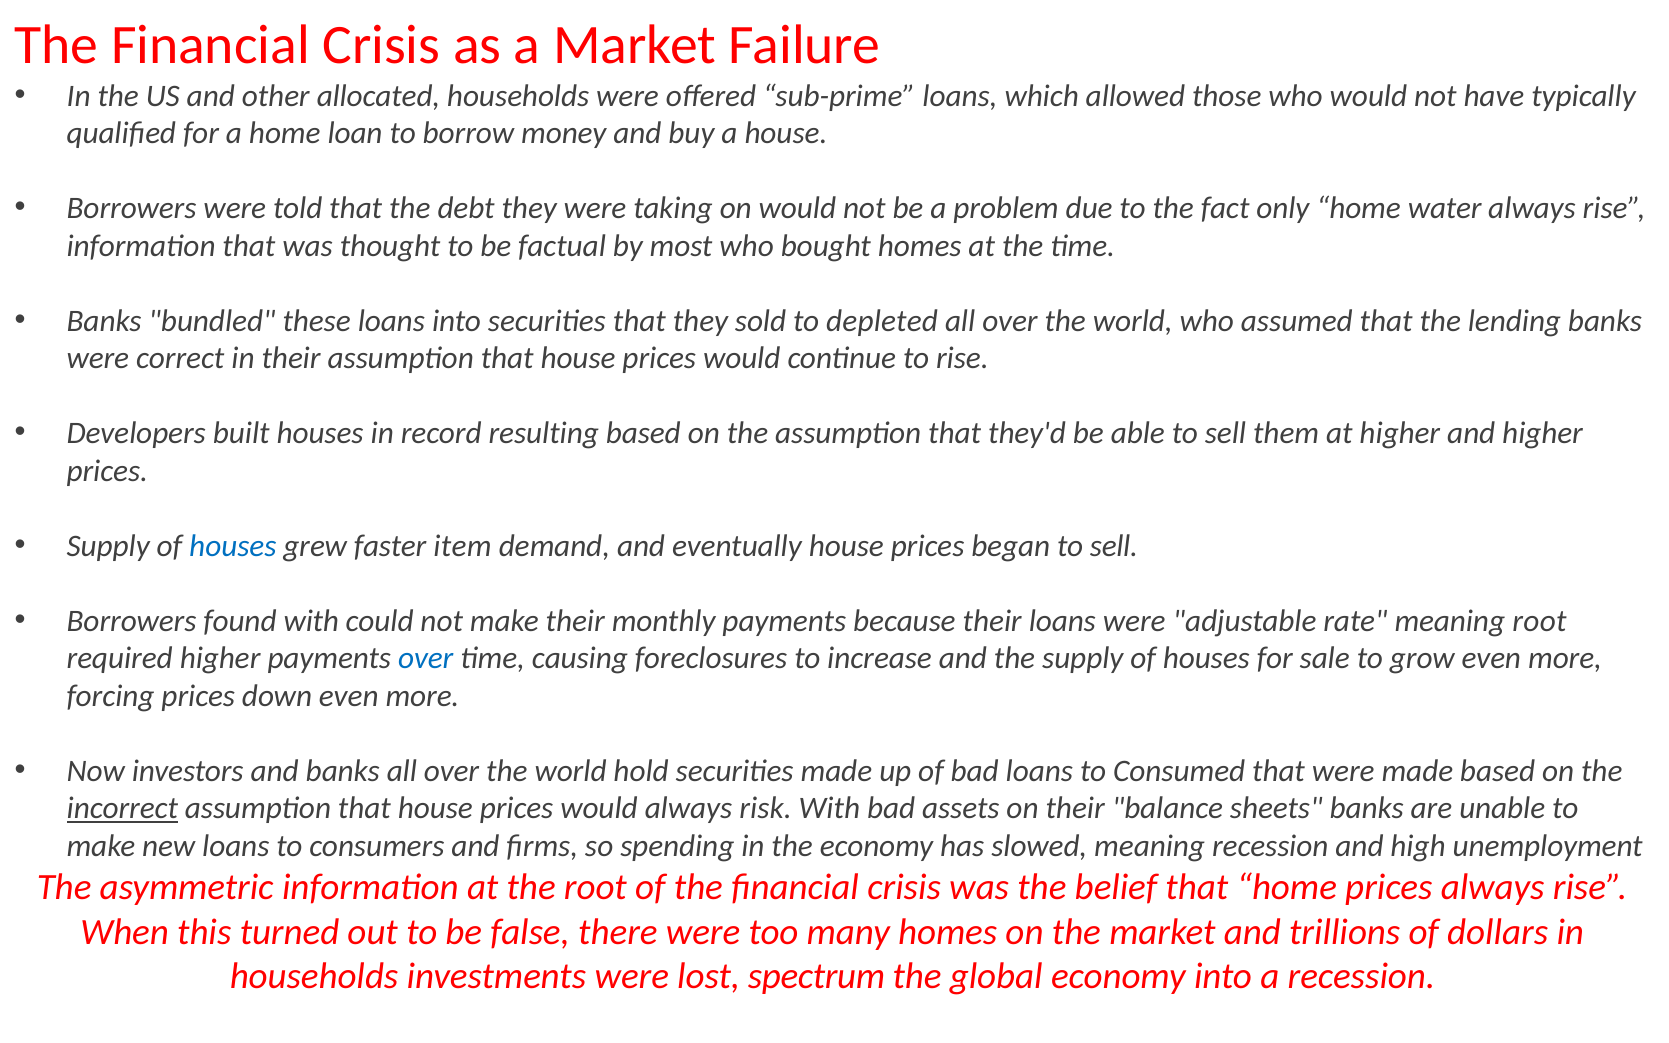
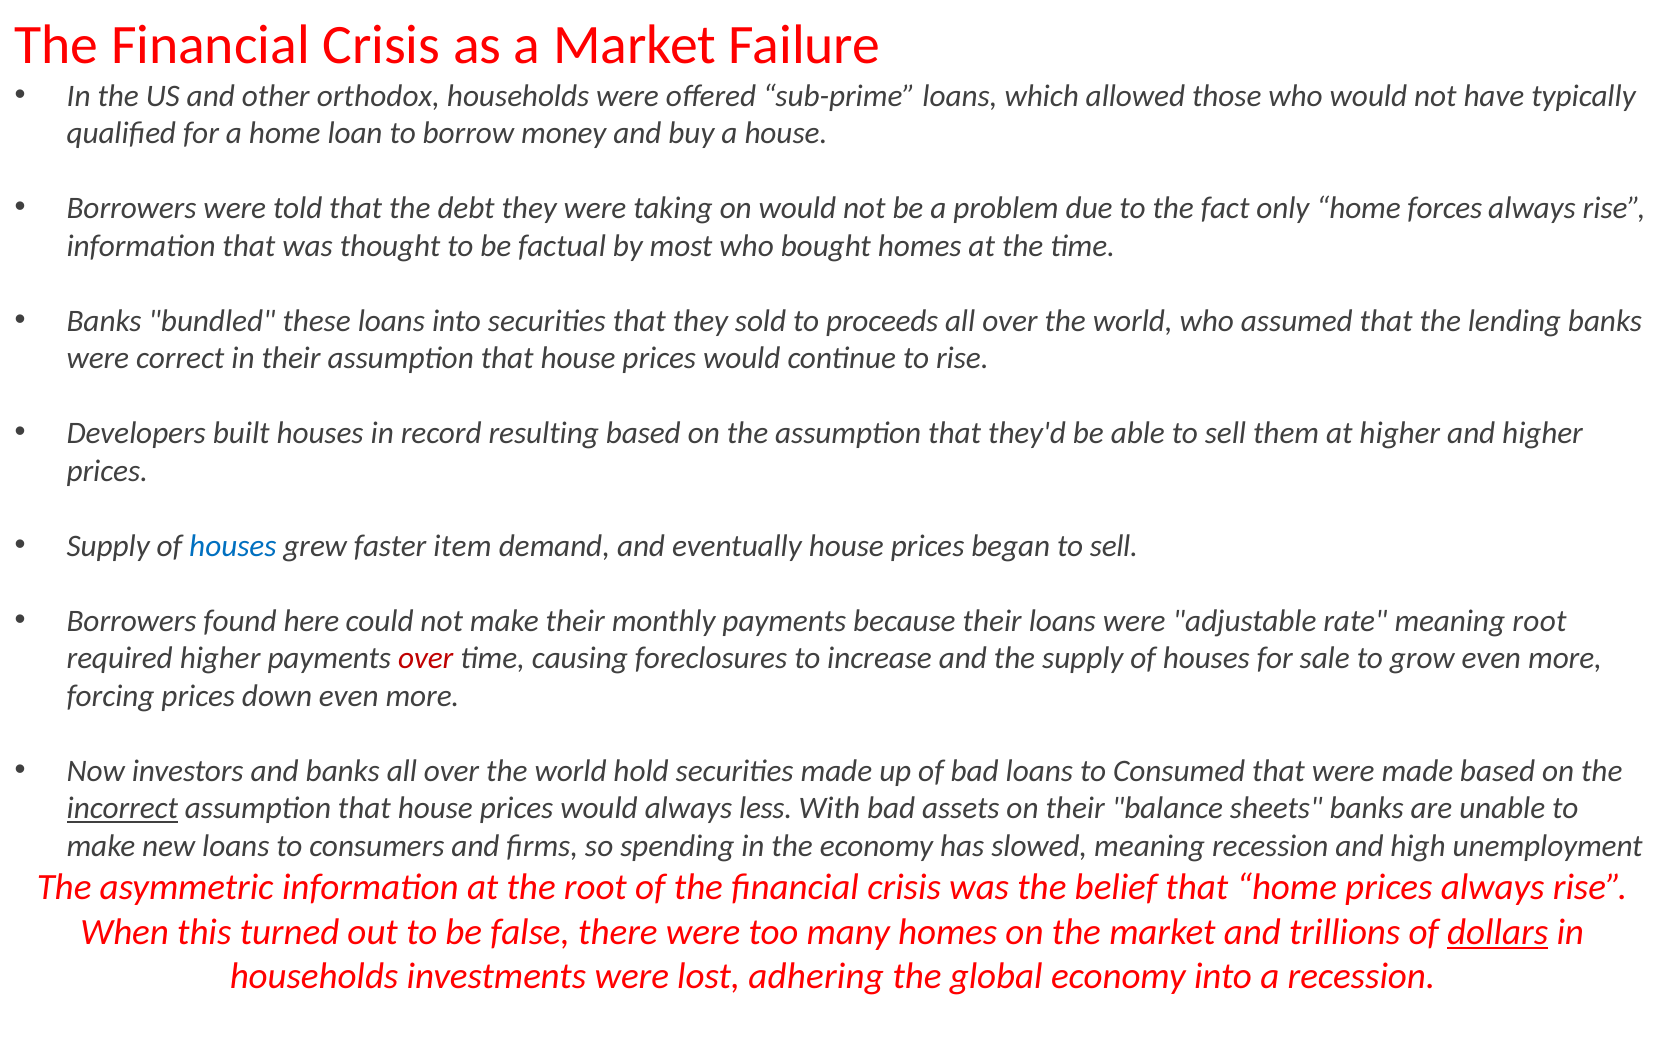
allocated: allocated -> orthodox (378, 96)
water: water -> forces (1445, 208)
depleted: depleted -> proceeds (882, 321)
found with: with -> here (311, 621)
over colour: blue -> red (426, 659)
risk: risk -> less (766, 809)
dollars underline: none -> present (1498, 932)
spectrum: spectrum -> adhering (816, 977)
